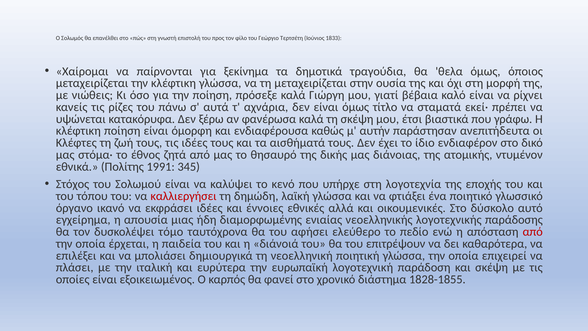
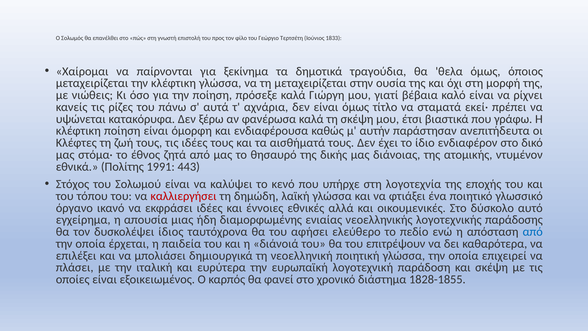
345: 345 -> 443 (189, 167)
τόμο: τόμο -> ίδιος (171, 232)
από colour: red -> blue (533, 232)
